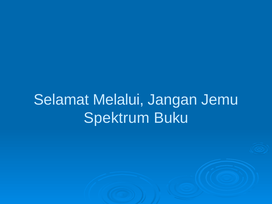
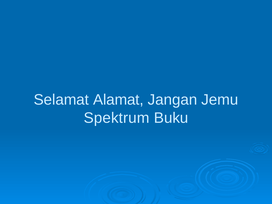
Melalui: Melalui -> Alamat (118, 100)
